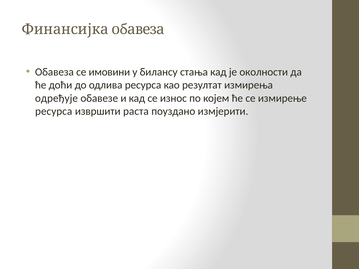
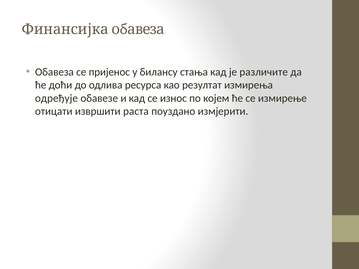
имовини: имовини -> пријенос (109, 72)
околности: околности -> различите (264, 72)
ресурса: ресурса -> отицати (54, 111)
